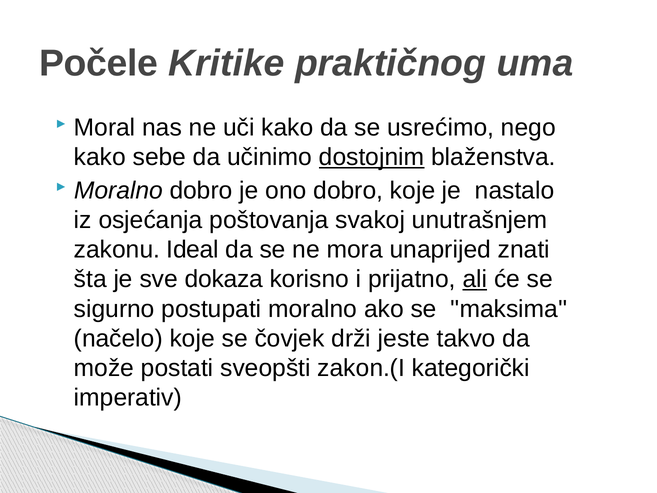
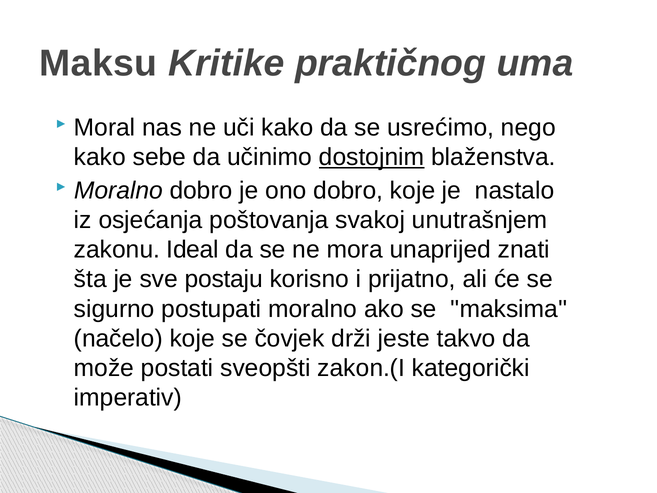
Počele: Počele -> Maksu (98, 63)
dokaza: dokaza -> postaju (224, 279)
ali underline: present -> none (475, 279)
